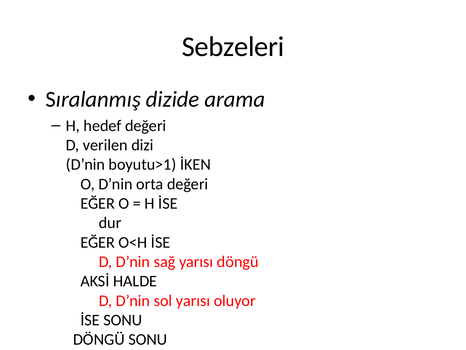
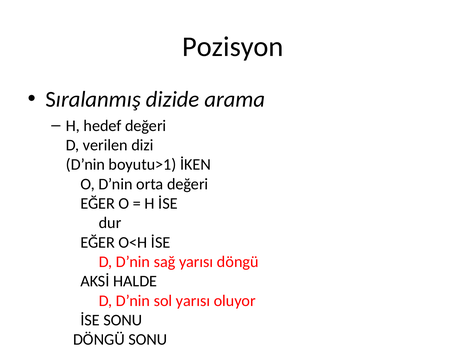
Sebzeleri: Sebzeleri -> Pozisyon (233, 47)
